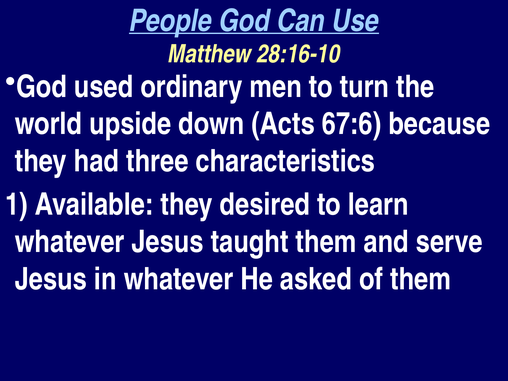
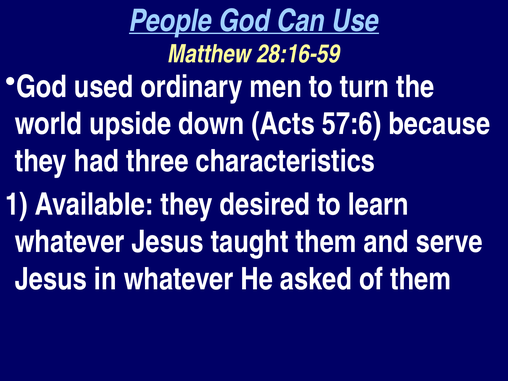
28:16-10: 28:16-10 -> 28:16-59 (298, 54)
67:6: 67:6 -> 57:6 (352, 124)
